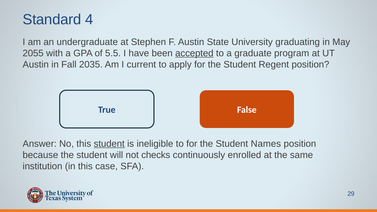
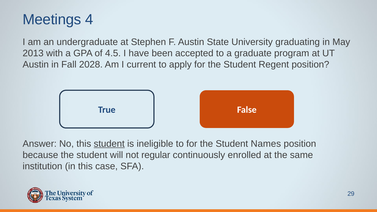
Standard: Standard -> Meetings (52, 20)
2055: 2055 -> 2013 (33, 53)
5.5: 5.5 -> 4.5 (113, 53)
accepted underline: present -> none (194, 53)
2035: 2035 -> 2028 (91, 65)
checks: checks -> regular (156, 155)
